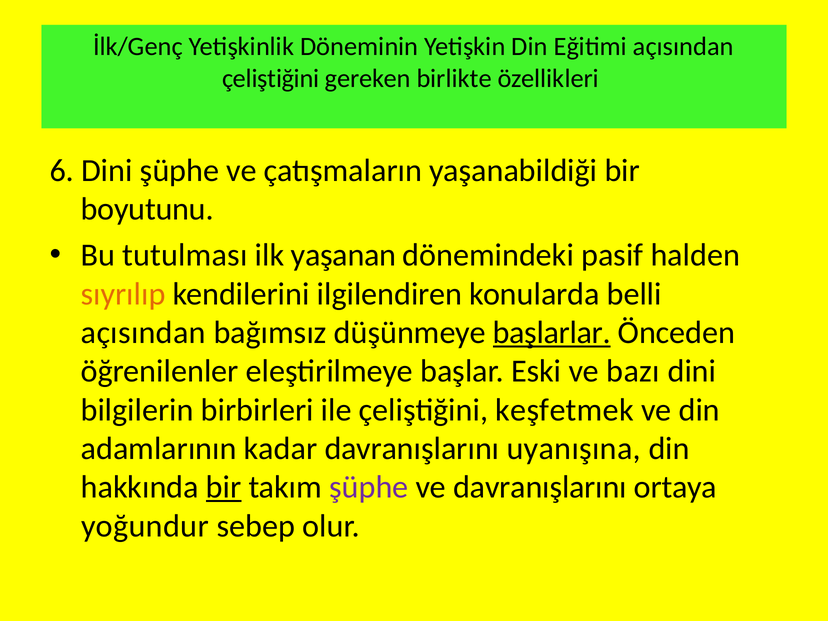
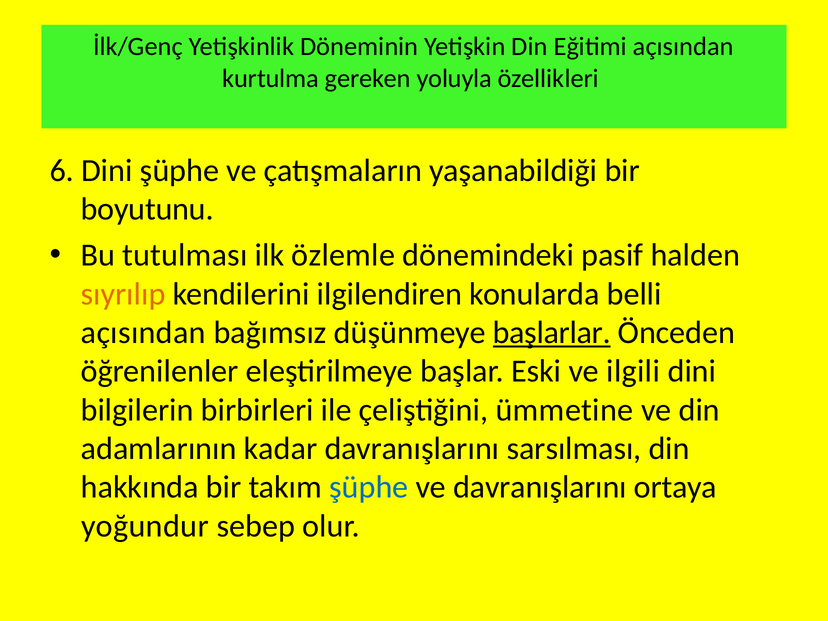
çeliştiğini: çeliştiğini -> kurtulma (271, 78)
birlikte: birlikte -> yoluyla (454, 78)
yaşanan: yaşanan -> özlemle (343, 255)
bazı: bazı -> ilgili (633, 371)
keşfetmek: keşfetmek -> ümmetine (565, 410)
uyanışına: uyanışına -> sarsılması (574, 449)
bir underline: present -> none (224, 487)
şüphe colour: purple -> blue (369, 487)
